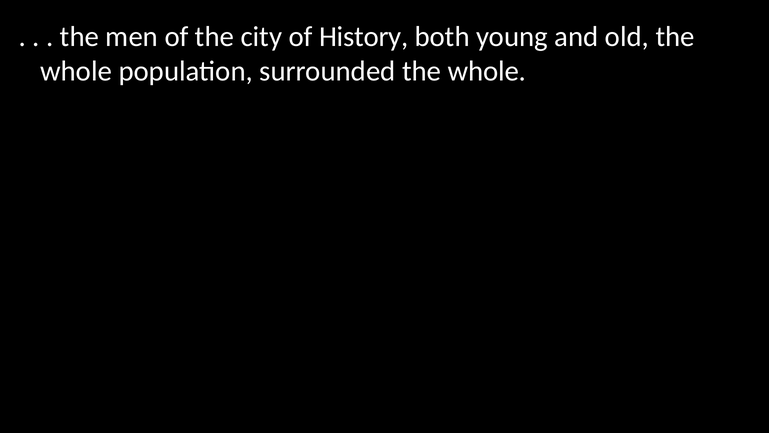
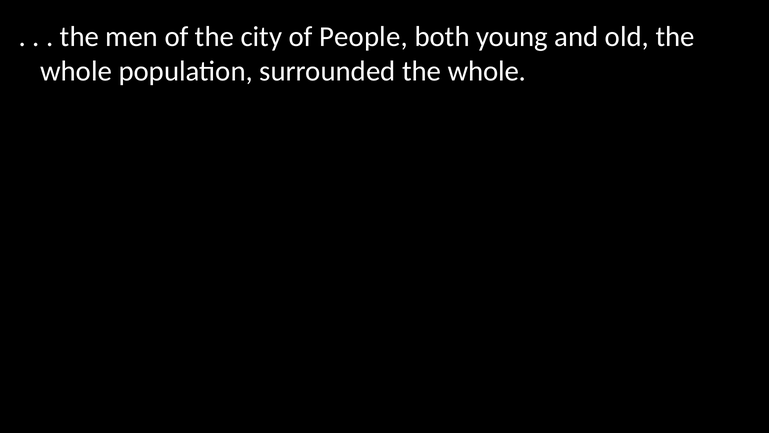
History: History -> People (363, 37)
